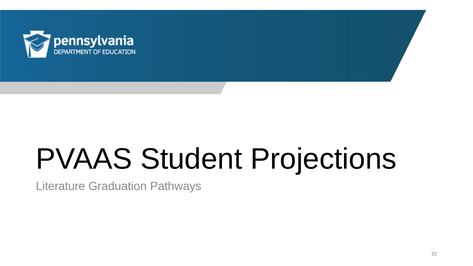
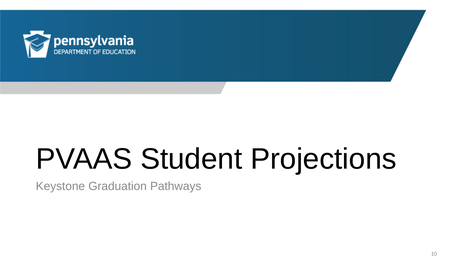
Literature: Literature -> Keystone (60, 186)
